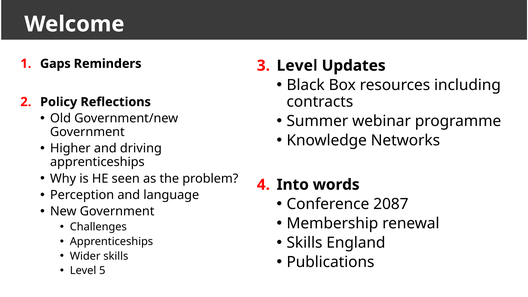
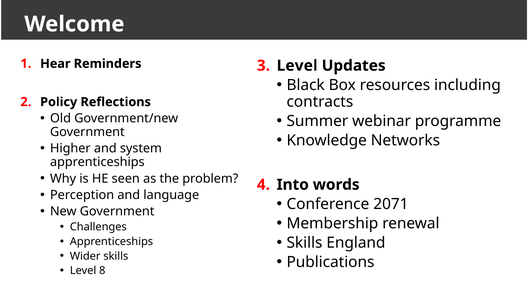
Gaps: Gaps -> Hear (55, 64)
driving: driving -> system (141, 148)
2087: 2087 -> 2071 (391, 204)
5: 5 -> 8 (102, 271)
